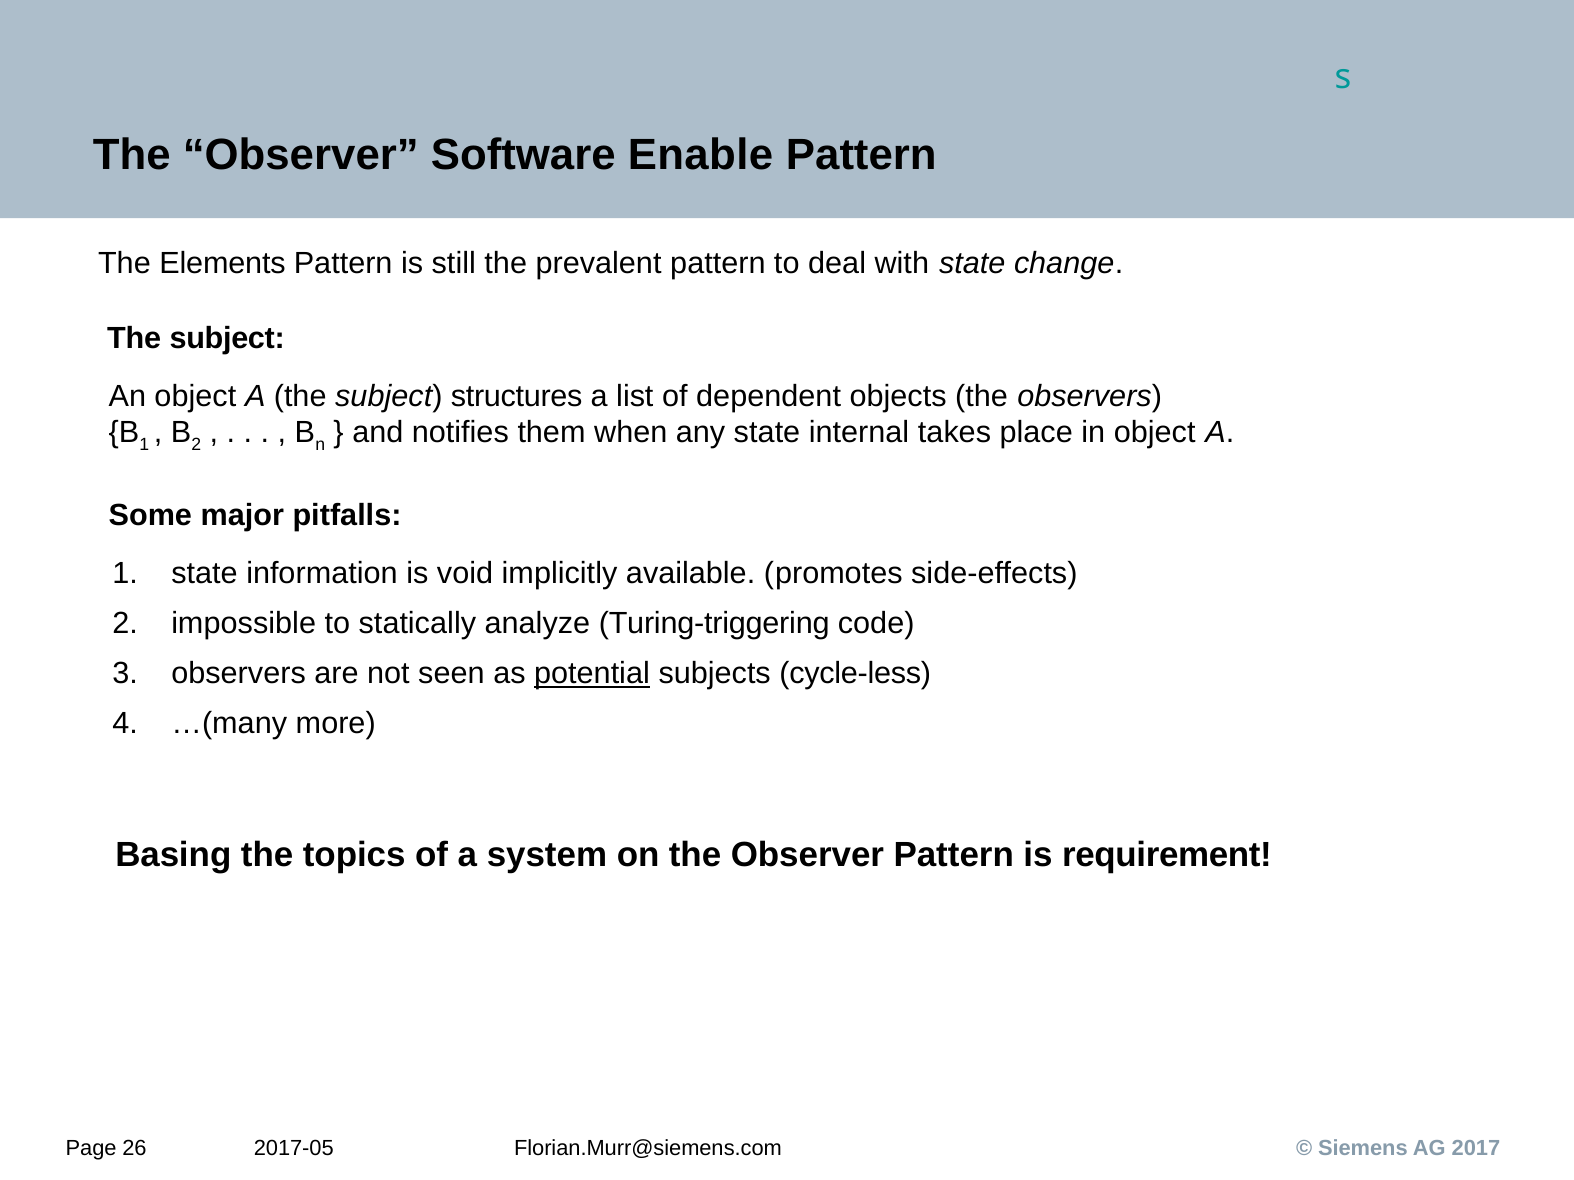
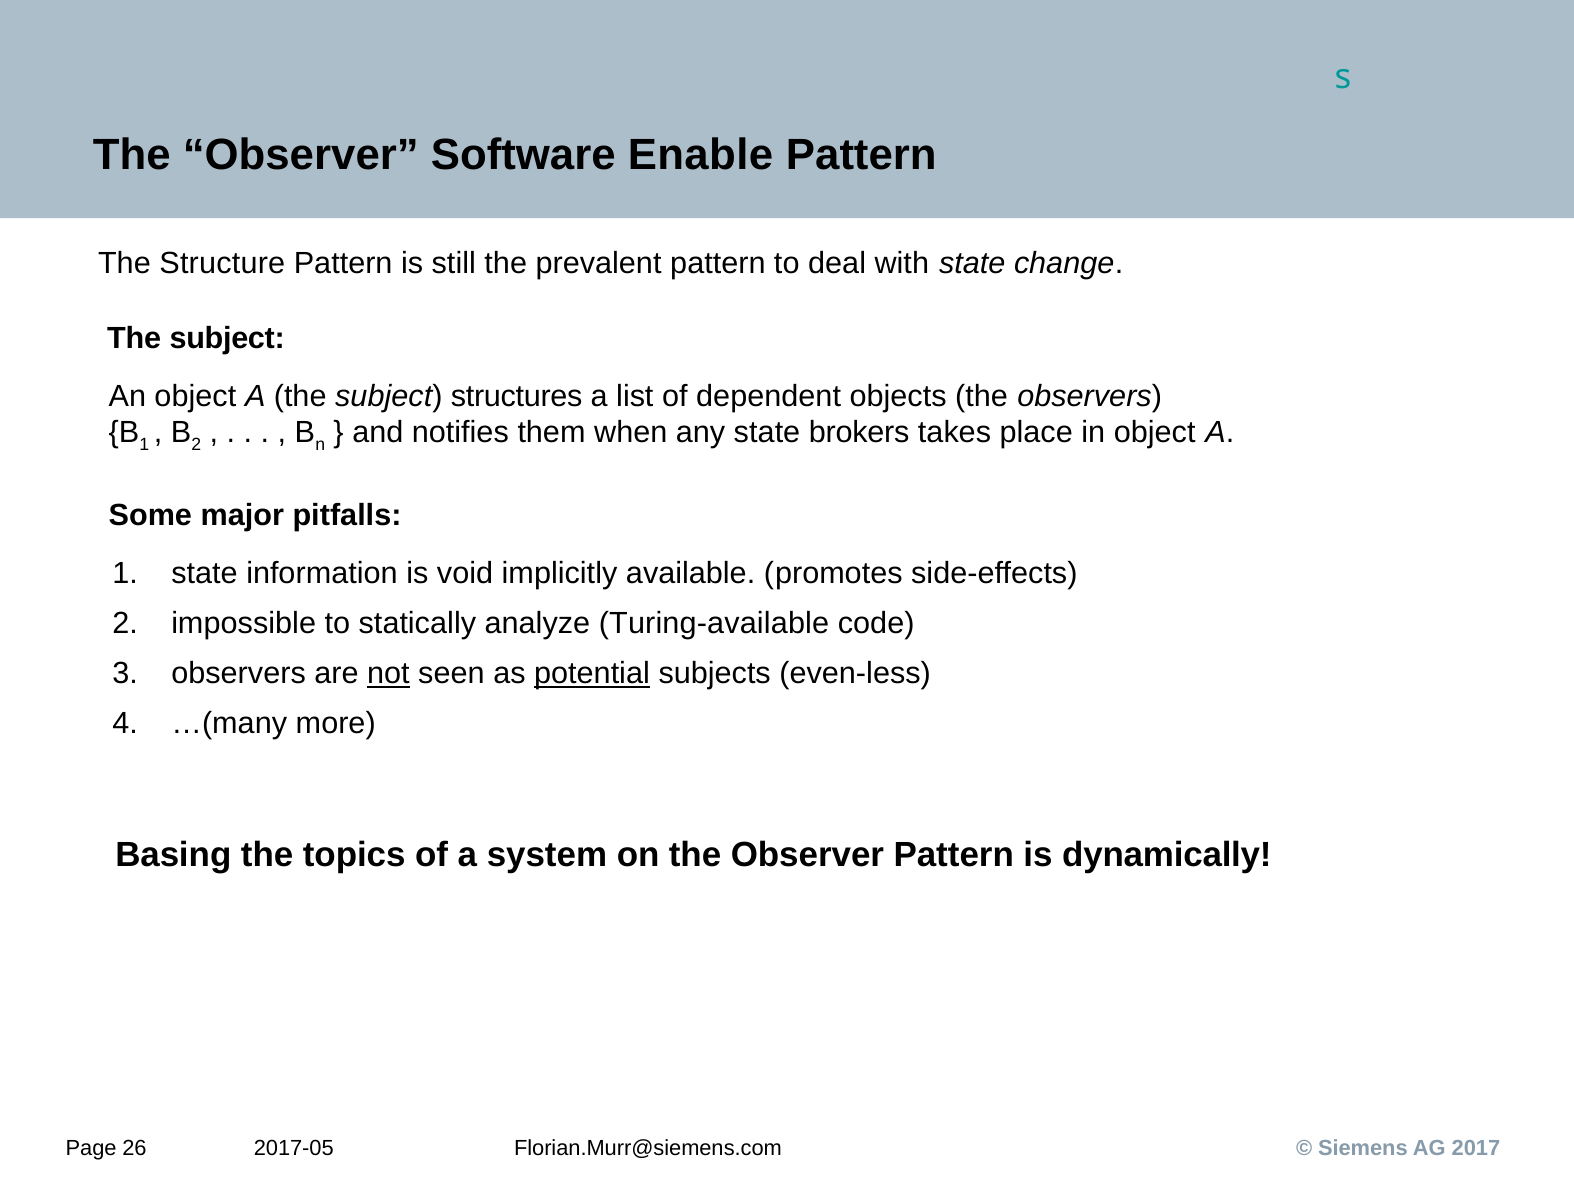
Elements: Elements -> Structure (222, 264)
internal: internal -> brokers (859, 433)
Turing-triggering: Turing-triggering -> Turing-available (714, 624)
not underline: none -> present (388, 674)
cycle-less: cycle-less -> even-less (855, 674)
requirement: requirement -> dynamically (1167, 855)
